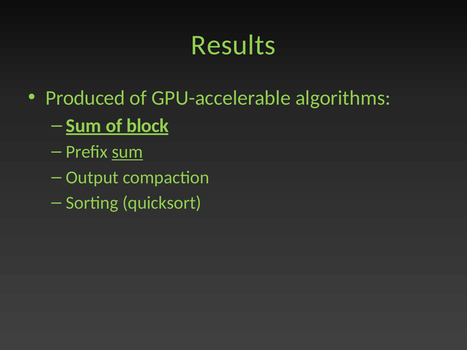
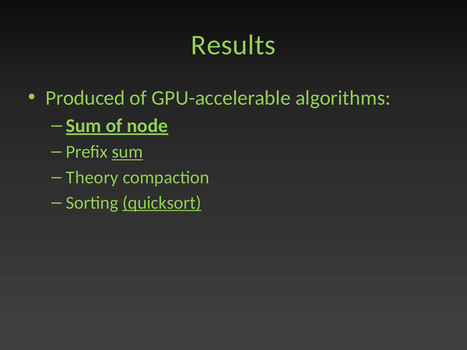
block: block -> node (147, 126)
Output: Output -> Theory (92, 177)
quicksort underline: none -> present (162, 203)
